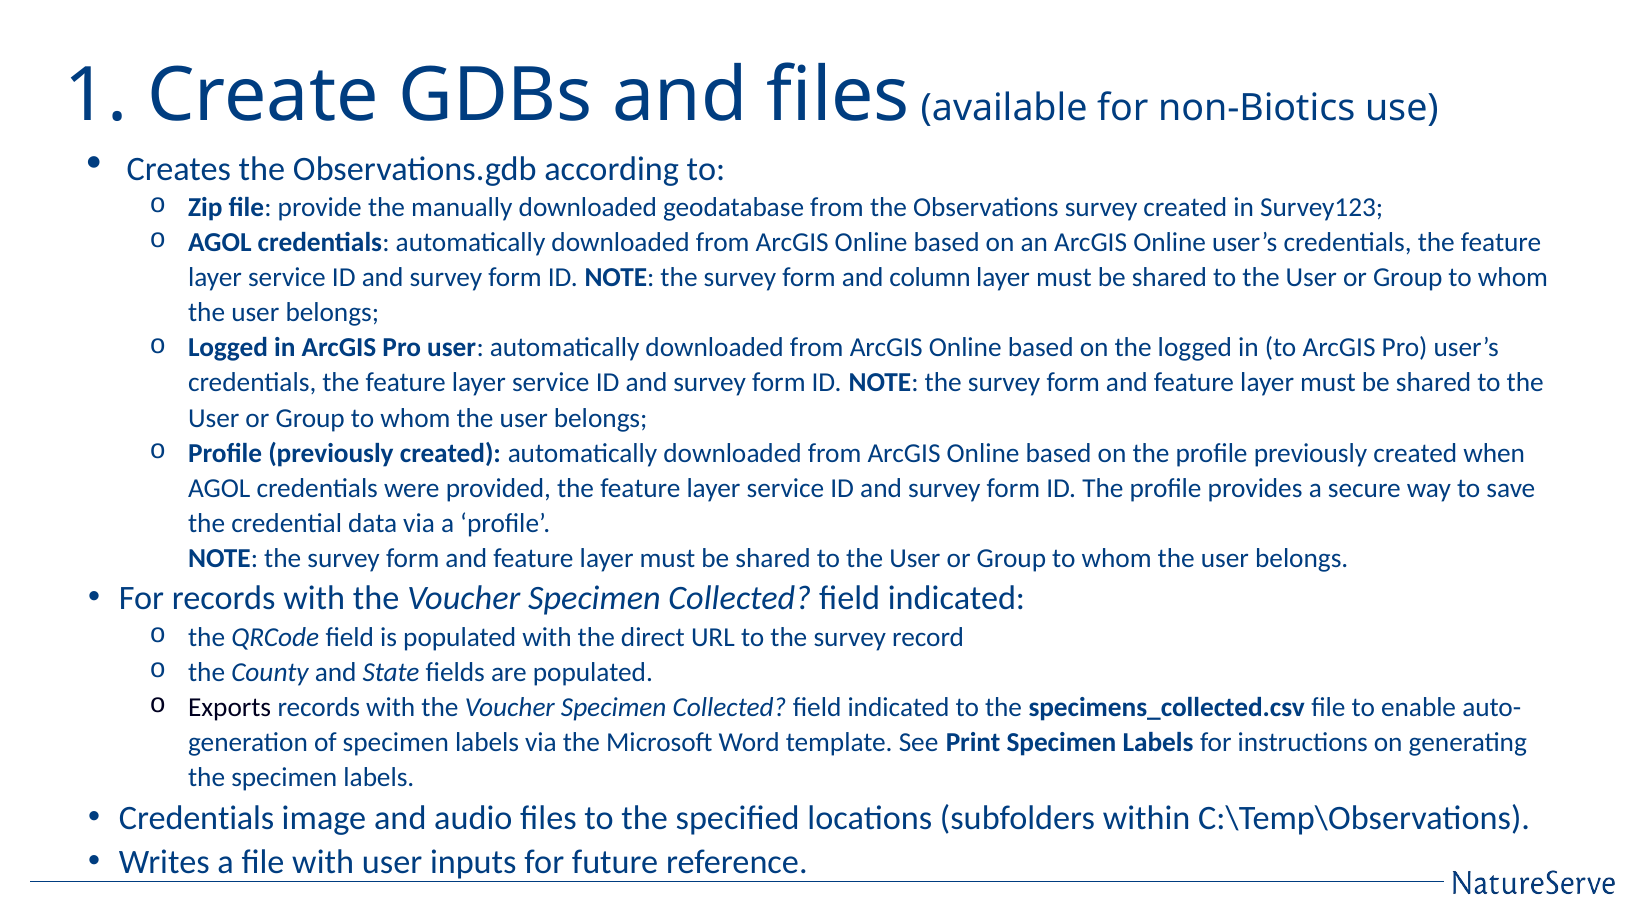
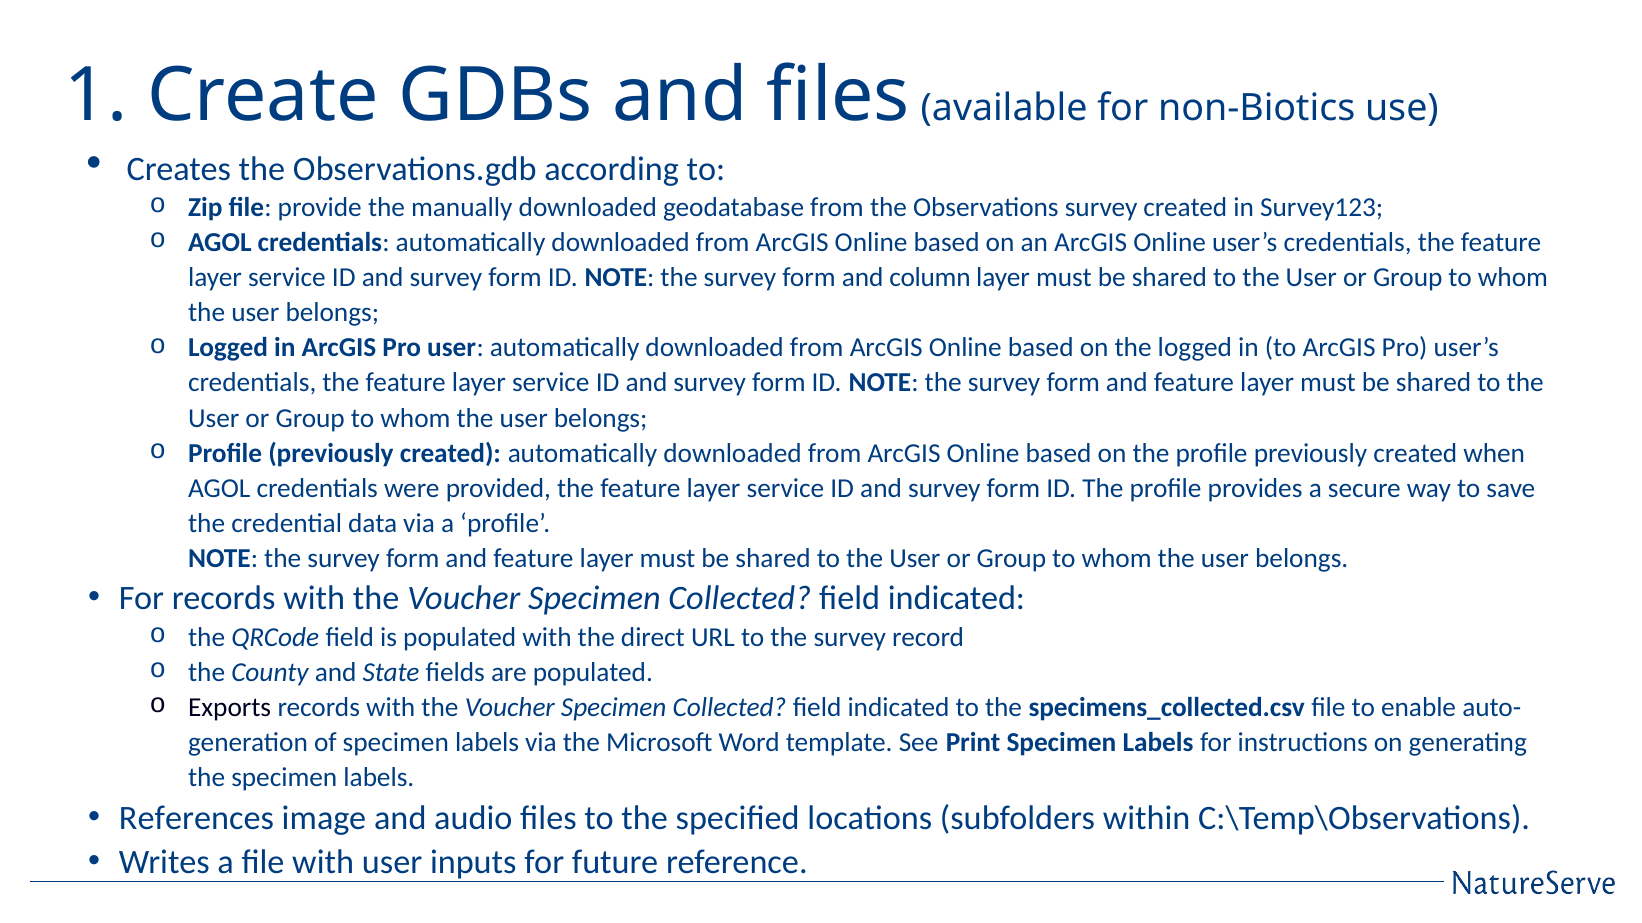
Credentials: Credentials -> References (196, 818)
